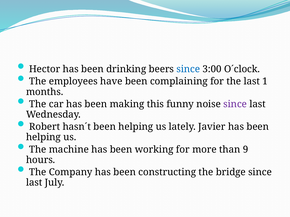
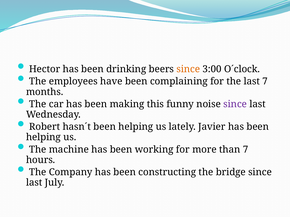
since colour: blue -> orange (188, 69)
last 1: 1 -> 7 (265, 82)
than 9: 9 -> 7 (246, 150)
